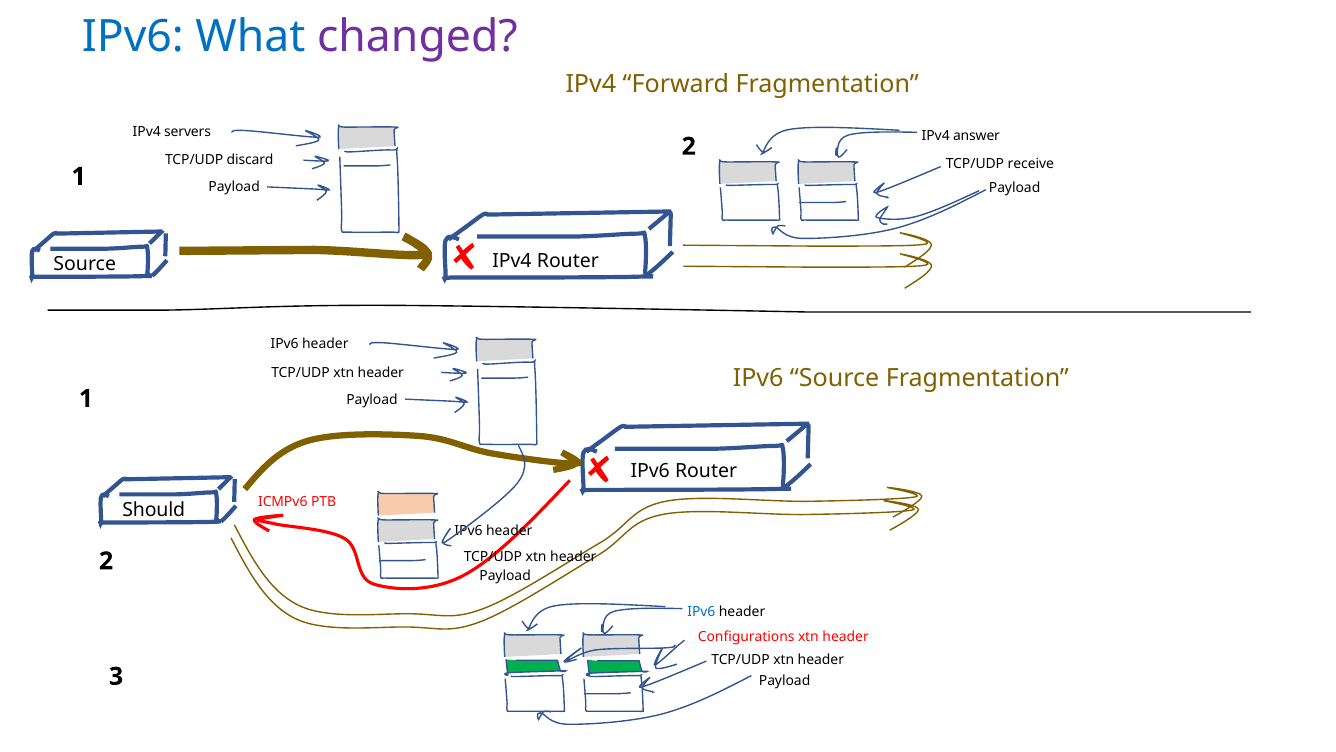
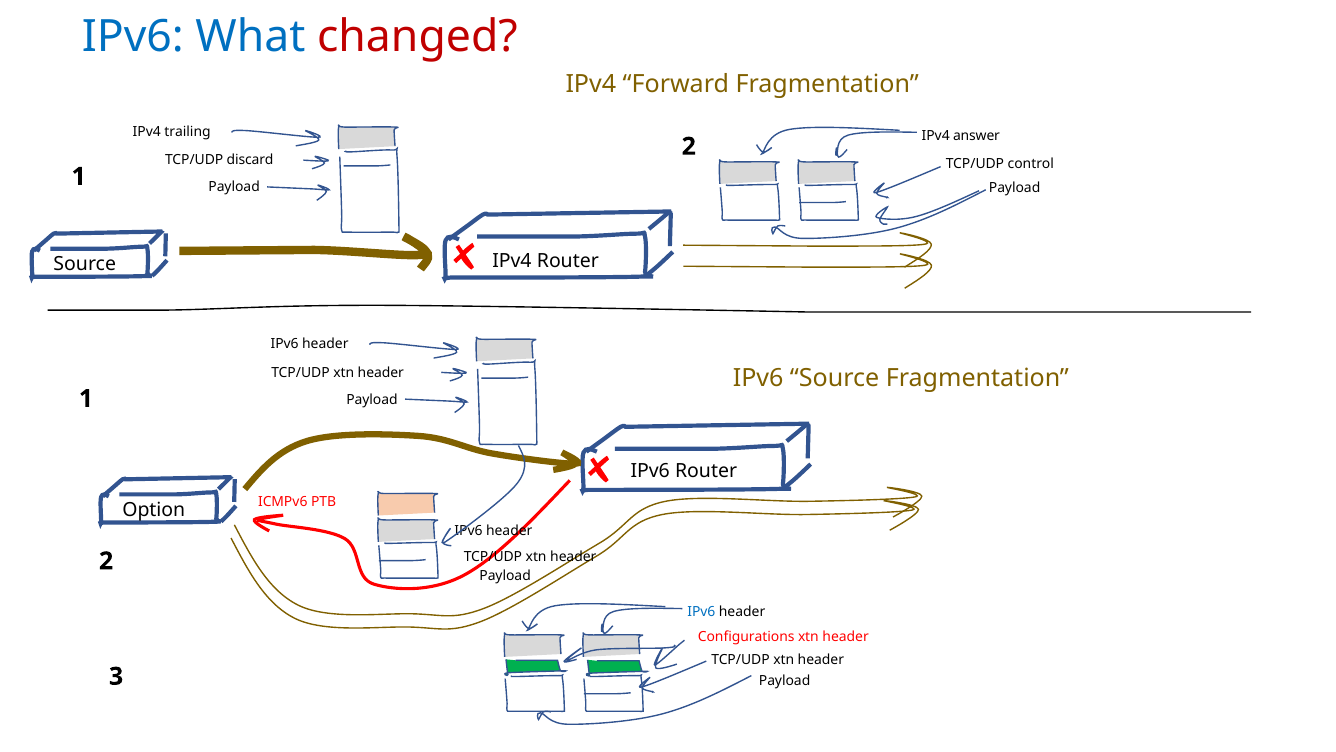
changed colour: purple -> red (417, 36)
servers: servers -> trailing (187, 132)
receive: receive -> control (1031, 164)
Should: Should -> Option (154, 510)
